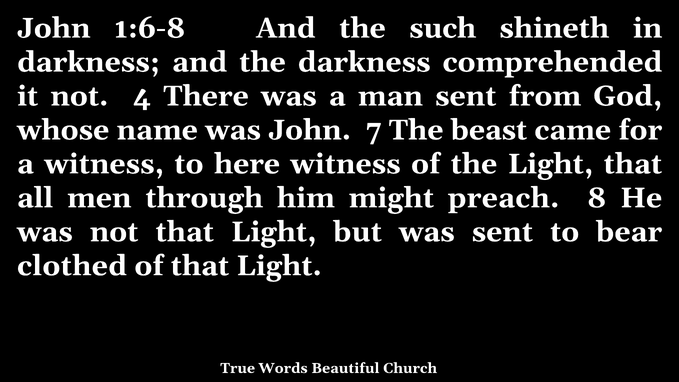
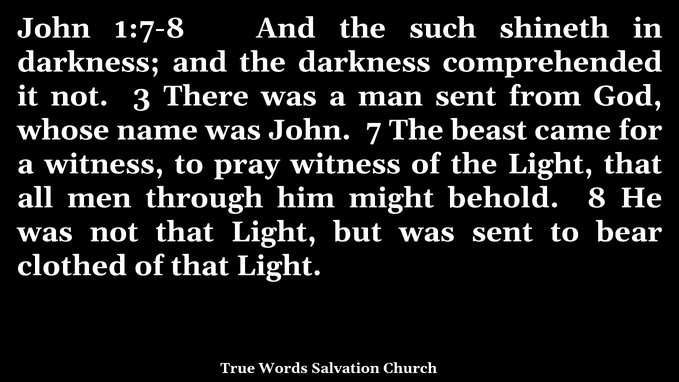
1:6-8: 1:6-8 -> 1:7-8 (150, 28)
4: 4 -> 3 (142, 96)
here: here -> pray (247, 164)
preach: preach -> behold (504, 198)
Beautiful: Beautiful -> Salvation (345, 368)
